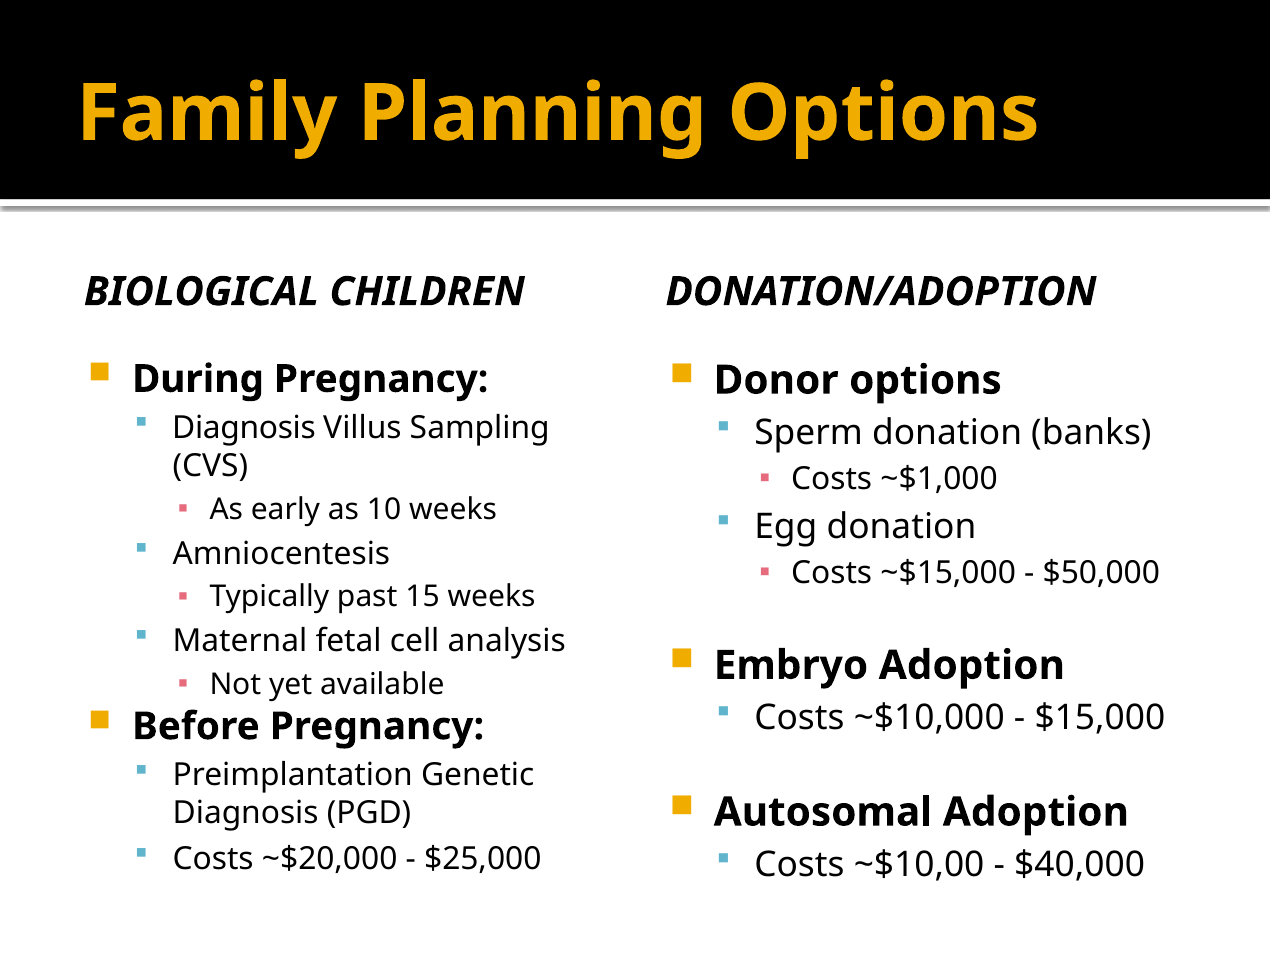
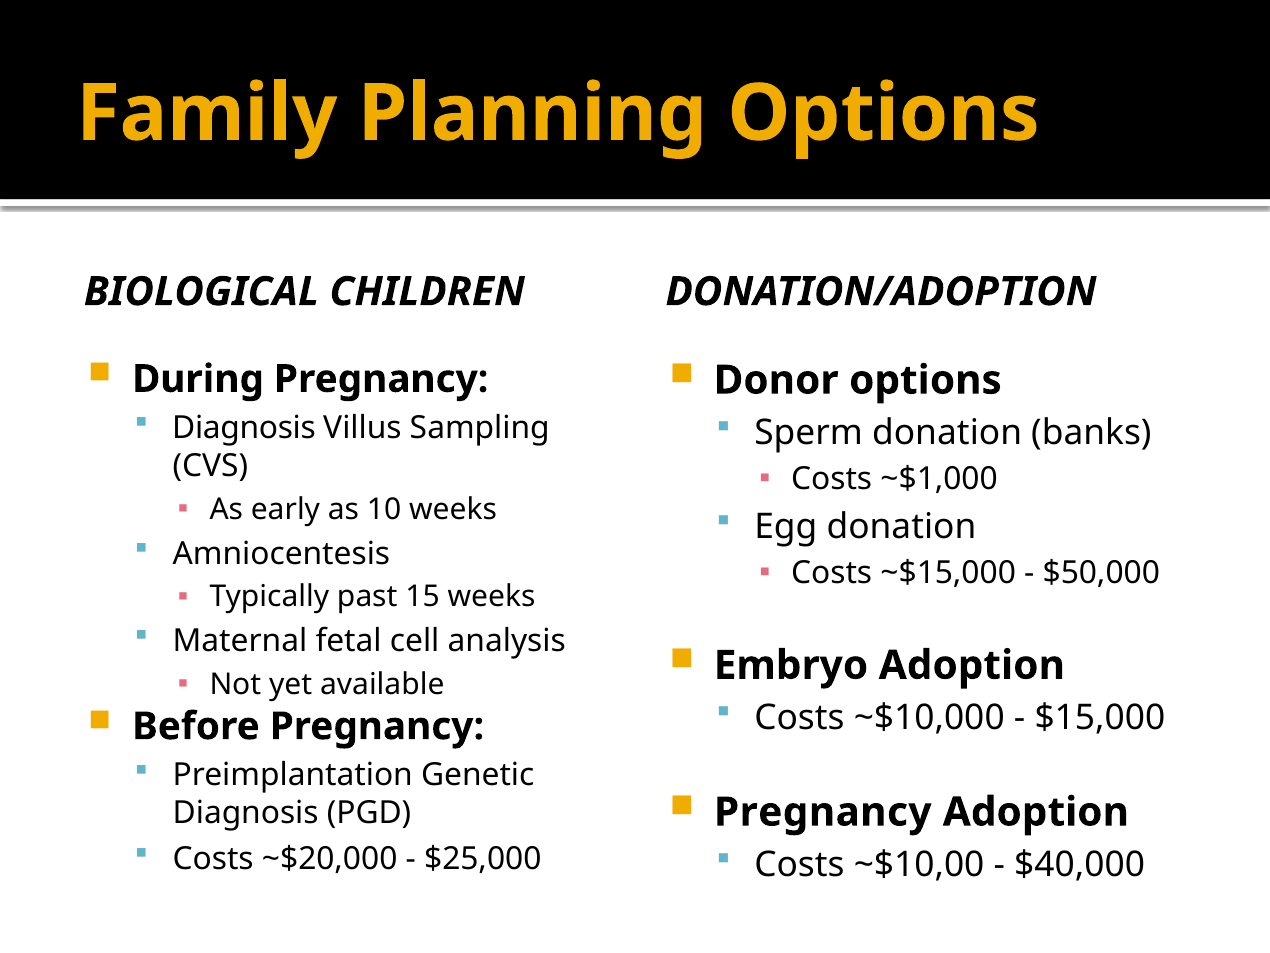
Autosomal: Autosomal -> Pregnancy (823, 812)
